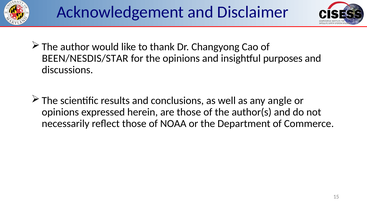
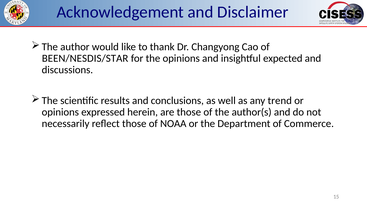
purposes: purposes -> expected (283, 59)
angle: angle -> trend (280, 101)
